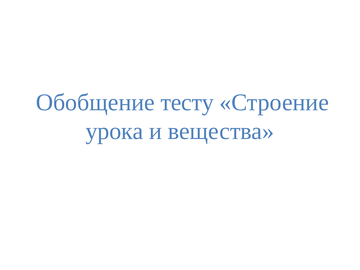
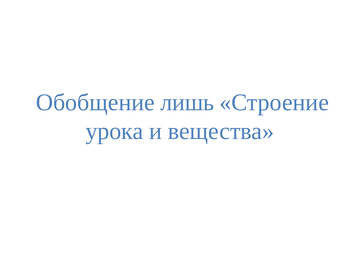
тесту: тесту -> лишь (187, 102)
